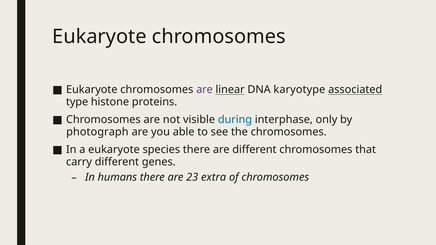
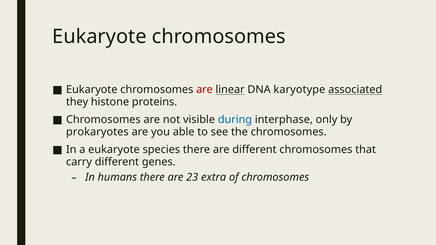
are colour: purple -> red (204, 90)
type: type -> they (77, 102)
photograph: photograph -> prokaryotes (97, 132)
